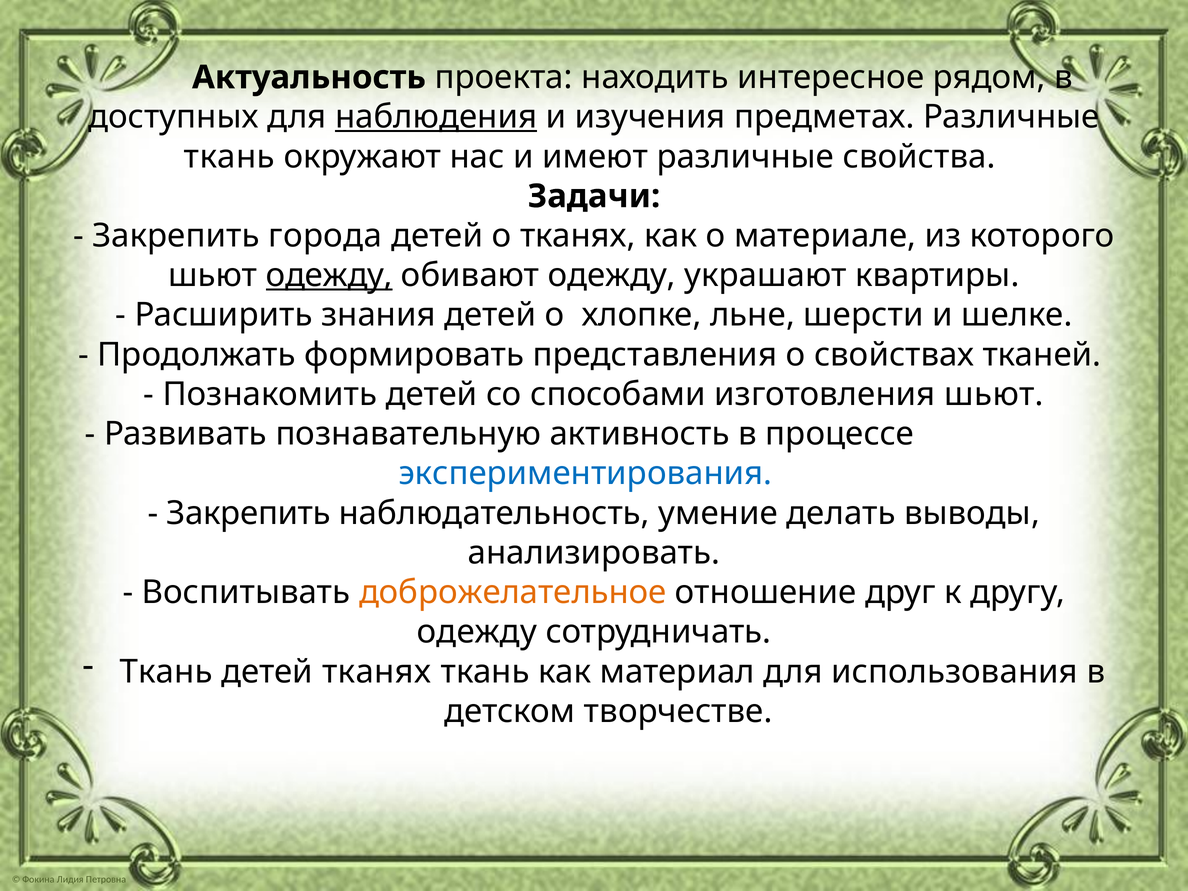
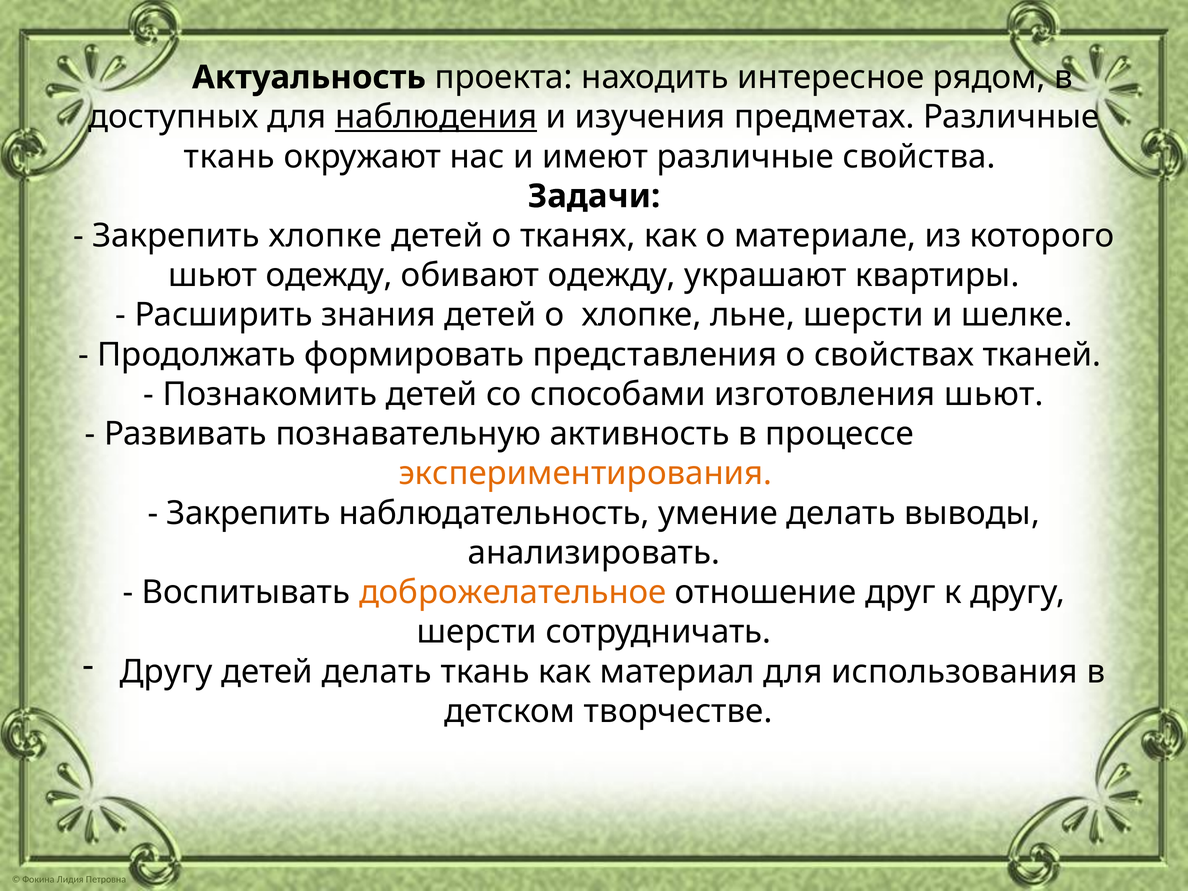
Закрепить города: города -> хлопке (325, 236)
одежду underline: present -> none (329, 275)
экспериментирования colour: blue -> orange (585, 474)
одежду: одежду -> шерсти (477, 632)
Ткань: Ткань -> Другу (166, 672)
детей тканях: тканях -> делать (377, 672)
